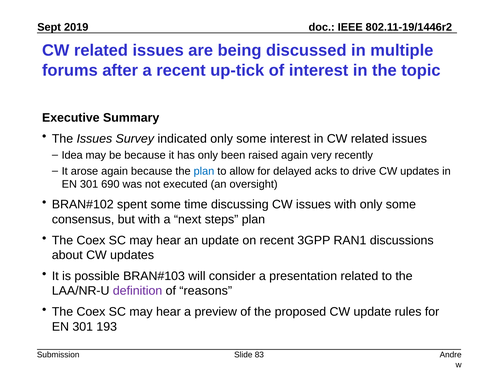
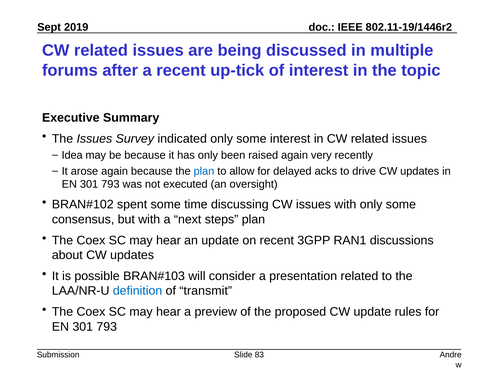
690: 690 -> 793 (110, 185)
definition colour: purple -> blue (138, 291)
reasons: reasons -> transmit (206, 291)
193: 193 -> 793 (107, 327)
